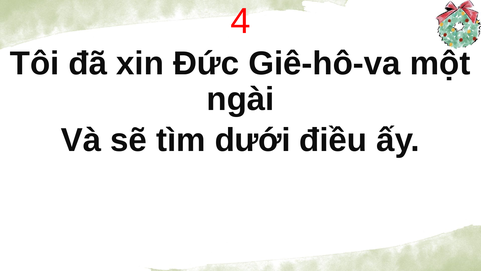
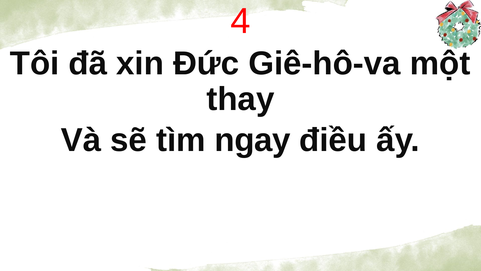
ngài: ngài -> thay (240, 99)
dưới: dưới -> ngay (253, 140)
